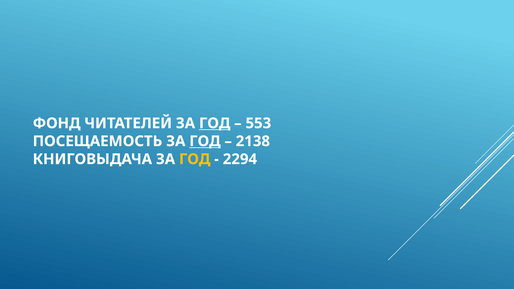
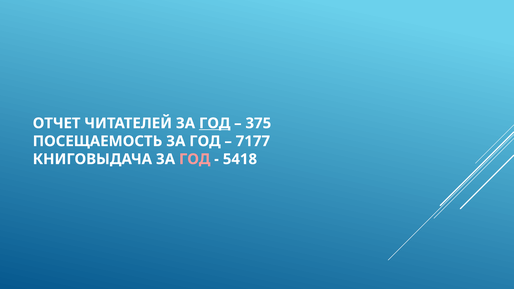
ФОНД: ФОНД -> ОТЧЕТ (57, 123)
553: 553 -> 375 (258, 123)
ГОД underline: present -> none (205, 141)
2138: 2138 -> 7177 (253, 141)
ГОД colour: yellow -> pink (195, 159)
2294: 2294 -> 5418 (240, 159)
